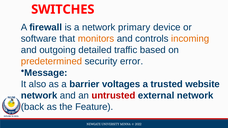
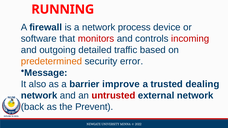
SWITCHES: SWITCHES -> RUNNING (63, 9)
primary: primary -> process (134, 27)
monitors colour: orange -> red (96, 39)
incoming colour: orange -> red (190, 39)
voltages: voltages -> improve (121, 84)
website: website -> dealing (202, 84)
Feature: Feature -> Prevent (94, 107)
